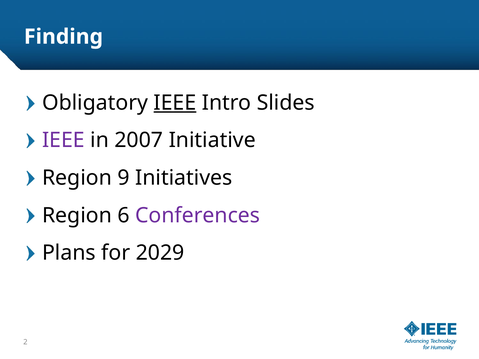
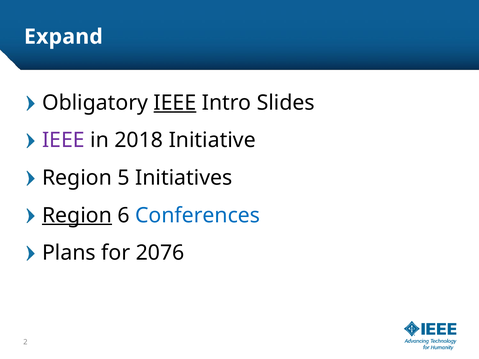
Finding: Finding -> Expand (63, 37)
2007: 2007 -> 2018 (139, 140)
9: 9 -> 5 (124, 178)
Region underline: none -> present (77, 215)
Conferences colour: purple -> blue (198, 215)
2029: 2029 -> 2076 (160, 253)
